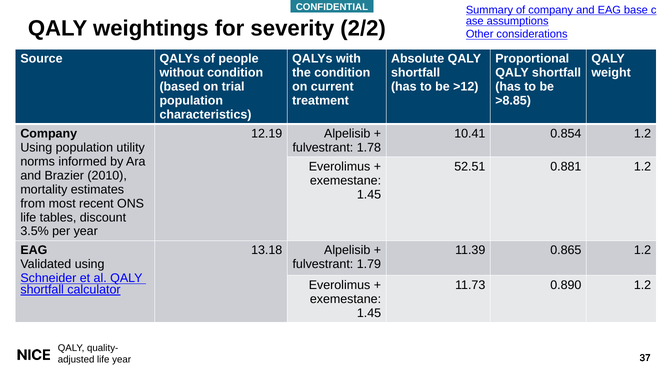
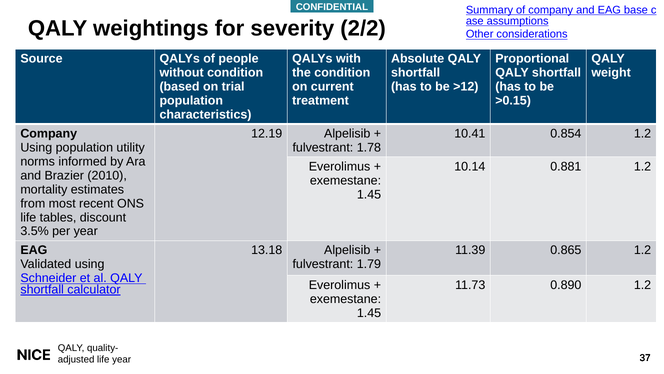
>8.85: >8.85 -> >0.15 (513, 101)
52.51: 52.51 -> 10.14 (470, 166)
